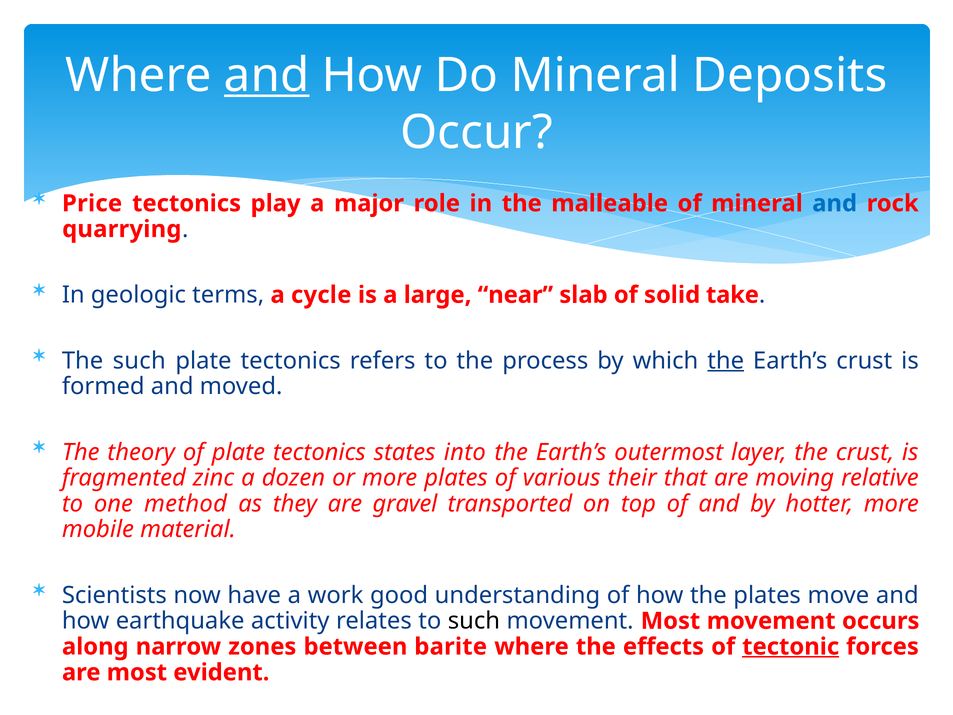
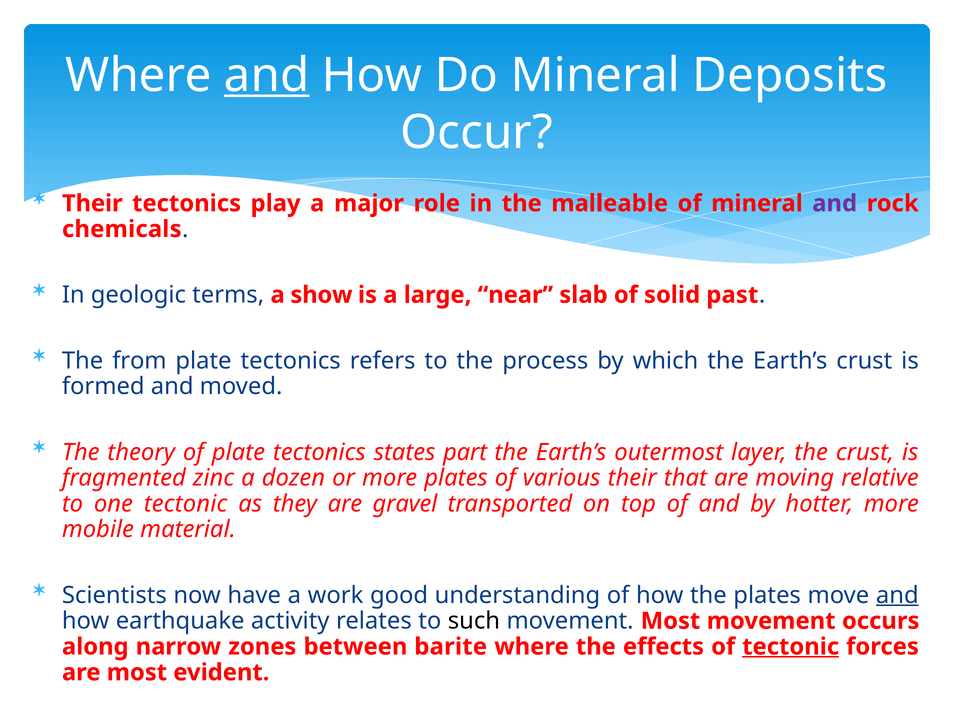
Price: Price -> Their (92, 203)
and colour: blue -> purple (835, 203)
quarrying: quarrying -> chemicals (122, 229)
cycle: cycle -> show (321, 295)
take: take -> past (732, 295)
The such: such -> from (139, 361)
the underline: present -> none (726, 361)
into: into -> part (465, 452)
one method: method -> tectonic (186, 504)
and underline: none -> present (897, 595)
